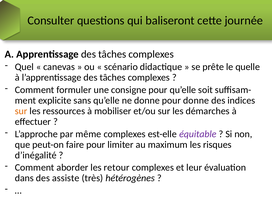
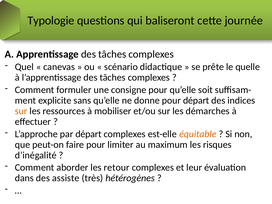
Consulter: Consulter -> Typologie (51, 20)
pour donne: donne -> départ (196, 100)
par même: même -> départ (89, 134)
équitable colour: purple -> orange (198, 134)
